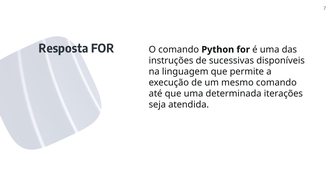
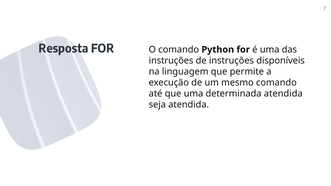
de sucessivas: sucessivas -> instruções (231, 61)
determinada iterações: iterações -> atendida (283, 94)
